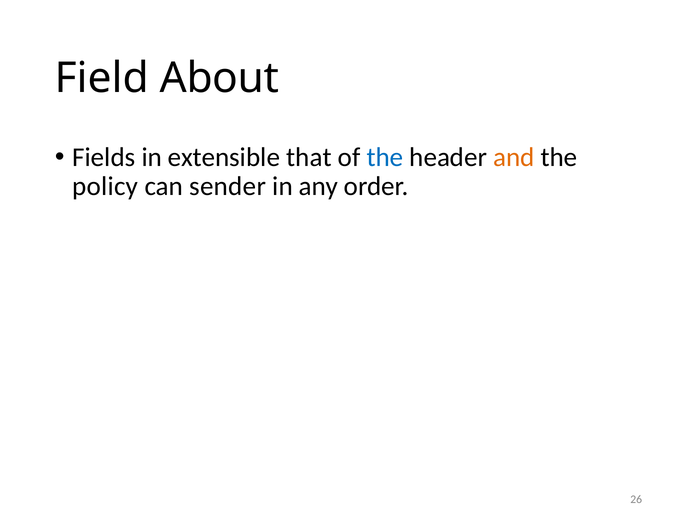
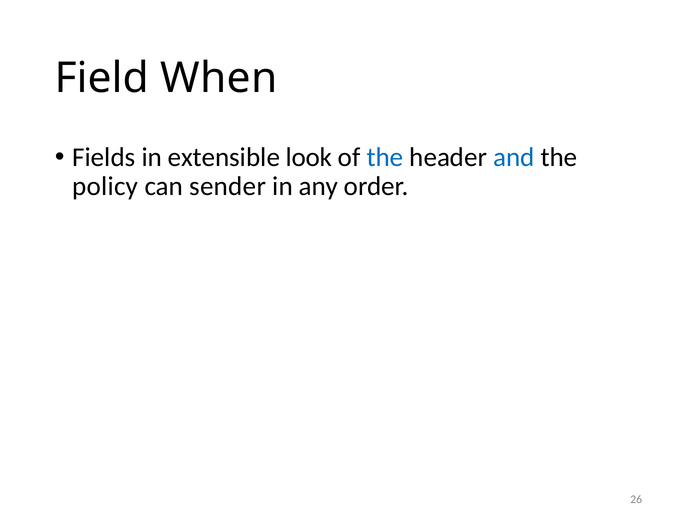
About: About -> When (219, 78)
that: that -> look (309, 157)
and colour: orange -> blue (514, 157)
